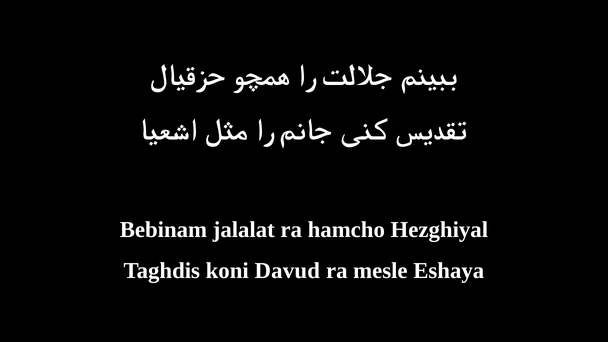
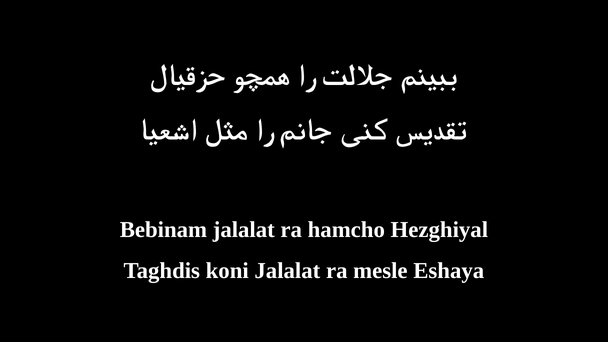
koni Davud: Davud -> Jalalat (287, 271)
